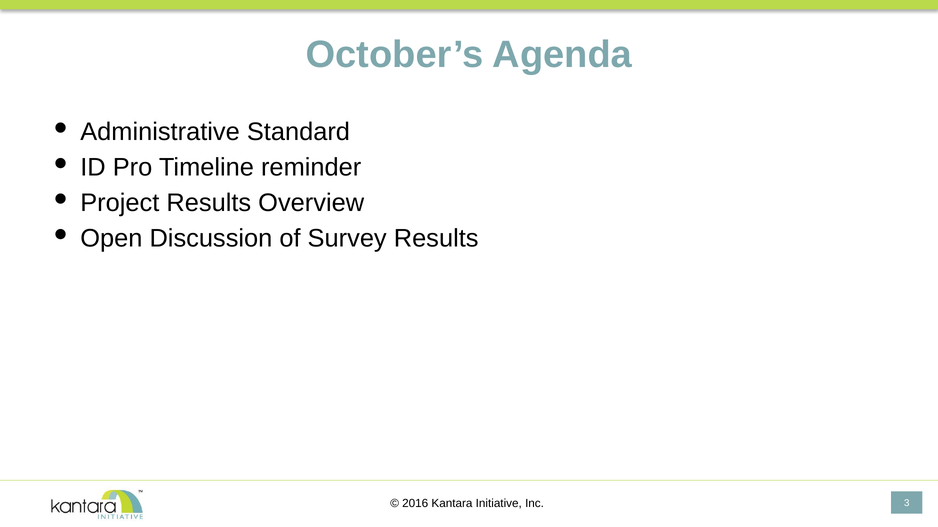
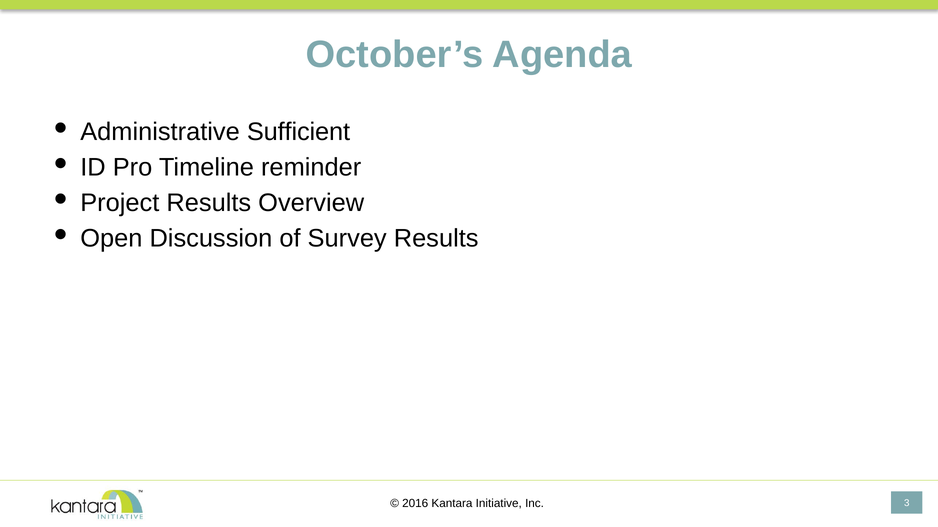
Standard: Standard -> Sufficient (299, 132)
